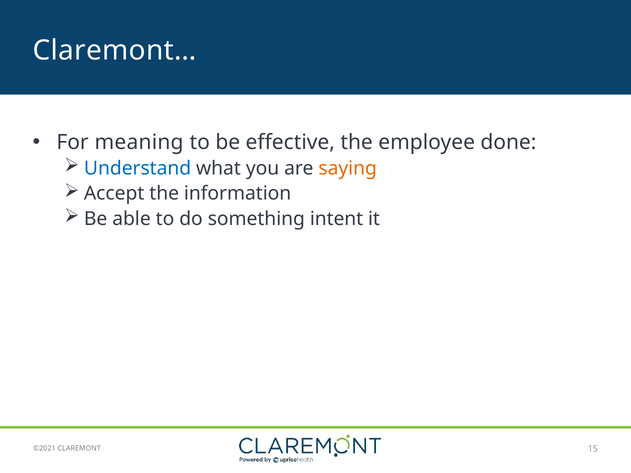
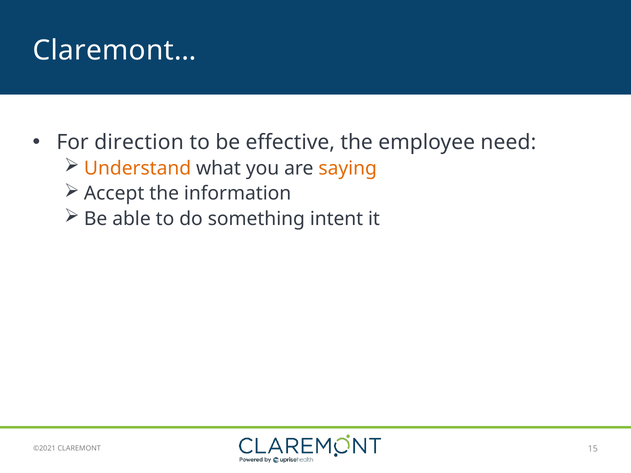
meaning: meaning -> direction (139, 142)
done: done -> need (508, 142)
Understand colour: blue -> orange (138, 168)
